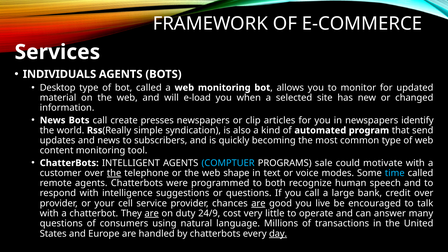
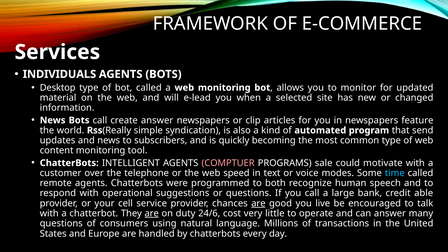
e-load: e-load -> e-lead (197, 98)
create presses: presses -> answer (157, 120)
identify: identify -> feature (417, 120)
COMPTUER colour: light blue -> pink (228, 163)
the underline: present -> none (114, 173)
shape: shape -> speed (236, 173)
intelligence: intelligence -> operational (127, 193)
credit over: over -> able (424, 193)
24/9: 24/9 -> 24/6 (209, 213)
day underline: present -> none (278, 234)
